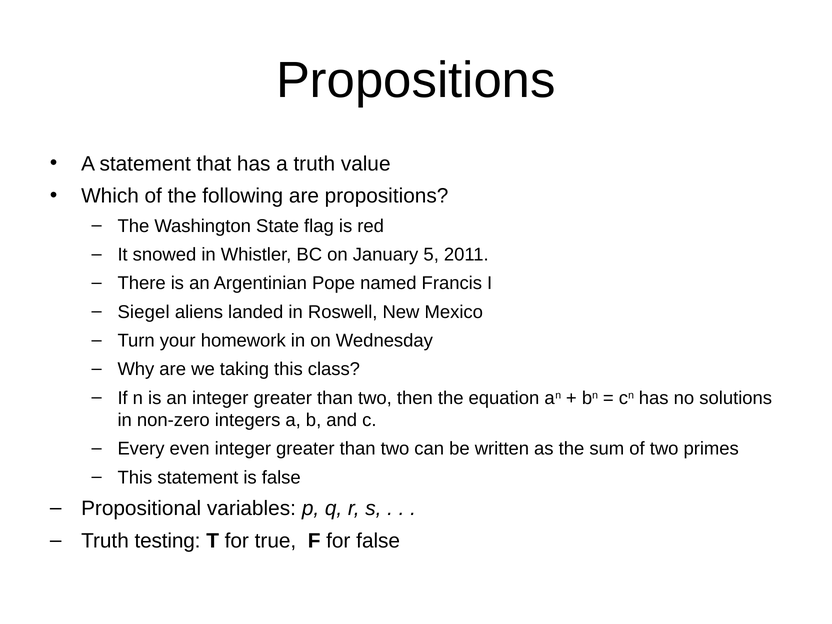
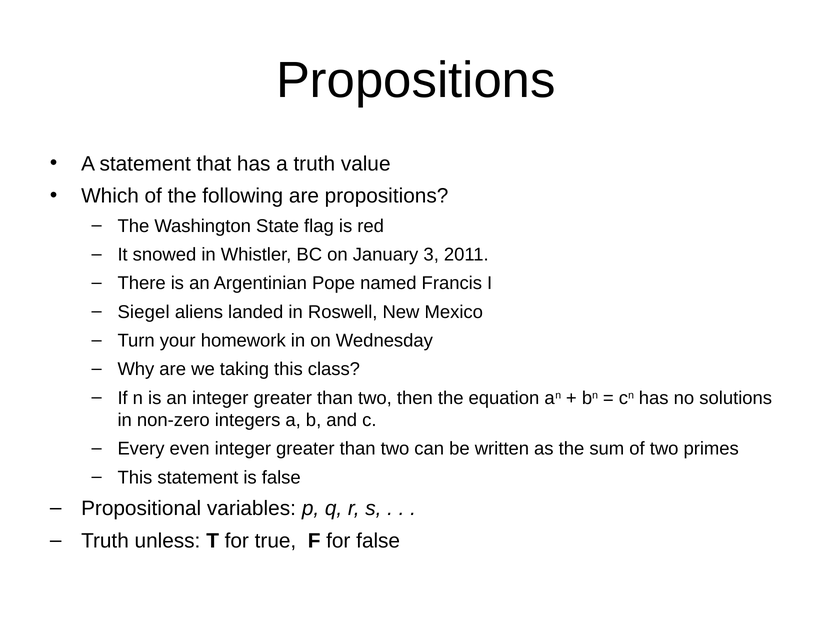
5: 5 -> 3 (431, 255)
testing: testing -> unless (167, 541)
